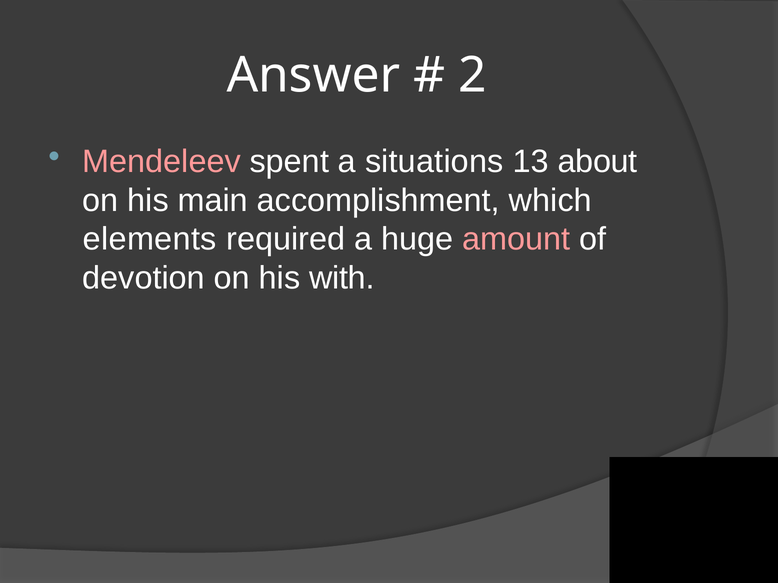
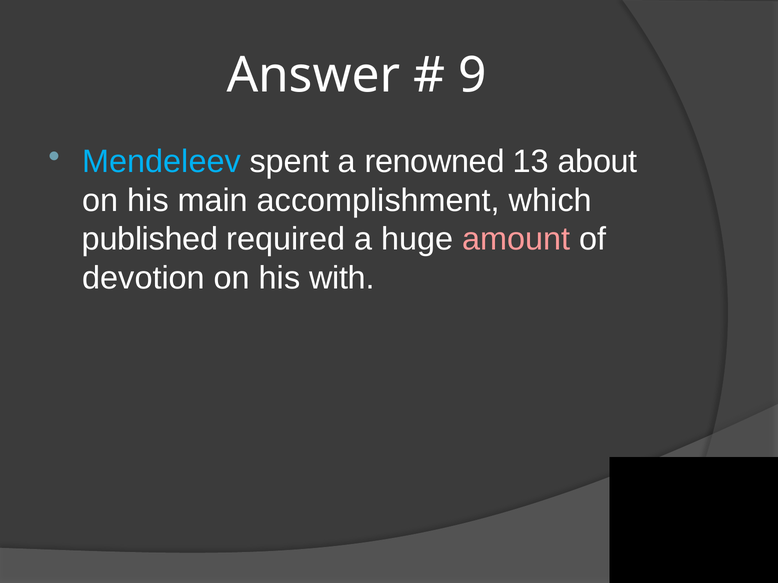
2: 2 -> 9 (472, 75)
Mendeleev colour: pink -> light blue (162, 162)
situations: situations -> renowned (435, 162)
elements: elements -> published (150, 239)
